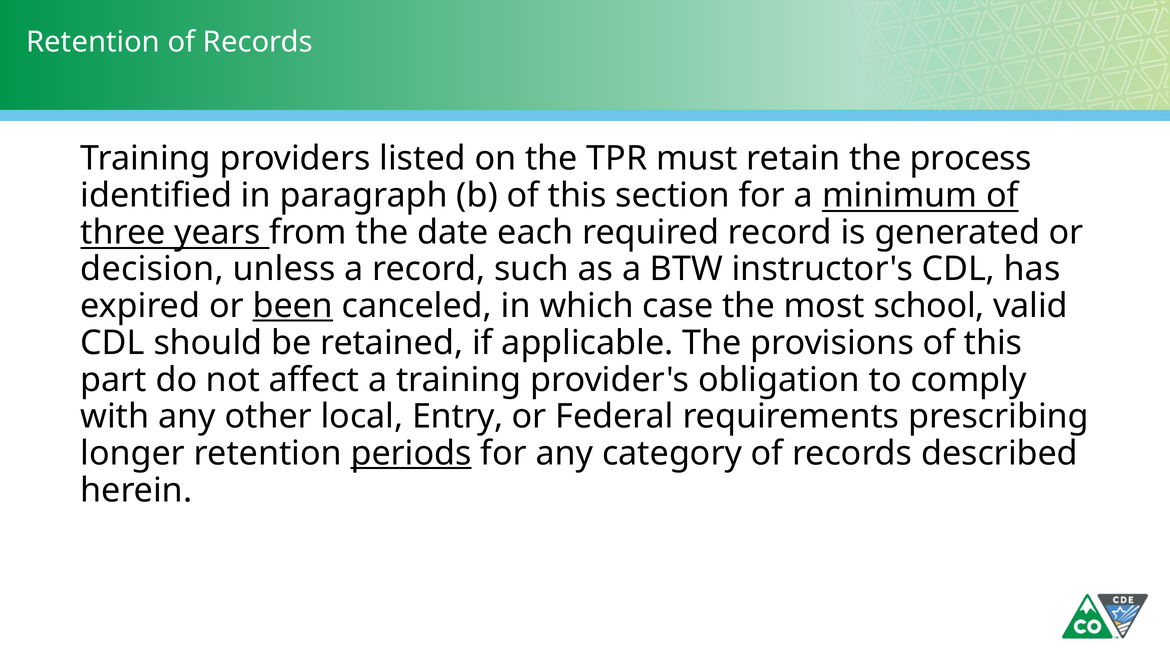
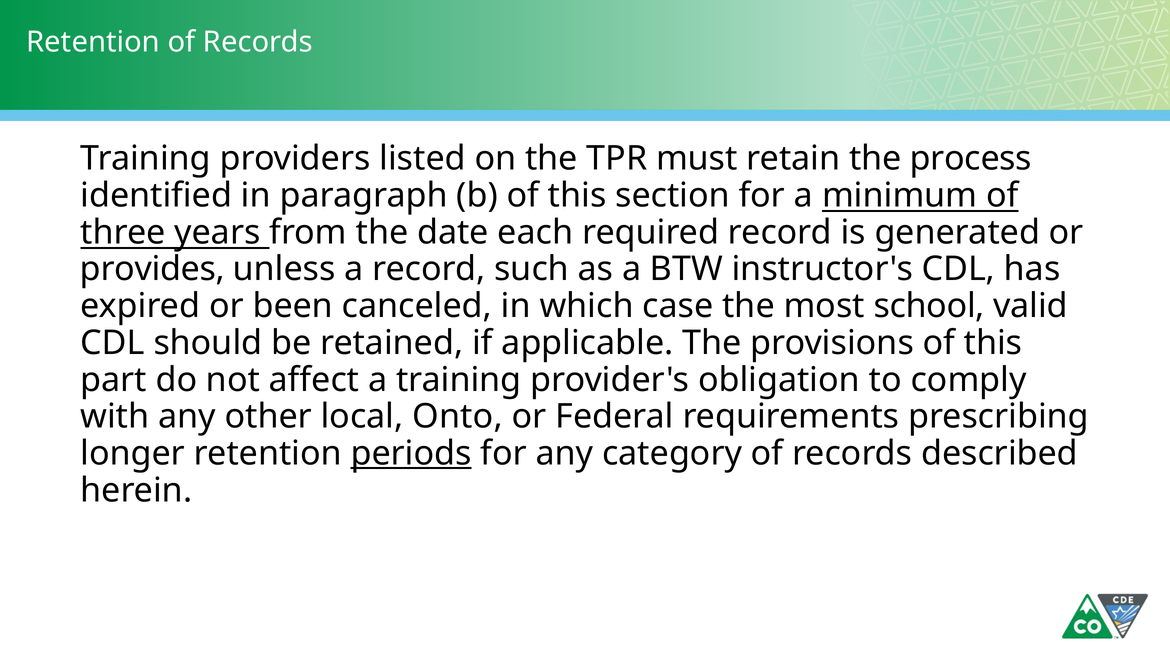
decision: decision -> provides (152, 269)
been underline: present -> none (293, 306)
Entry: Entry -> Onto (458, 417)
